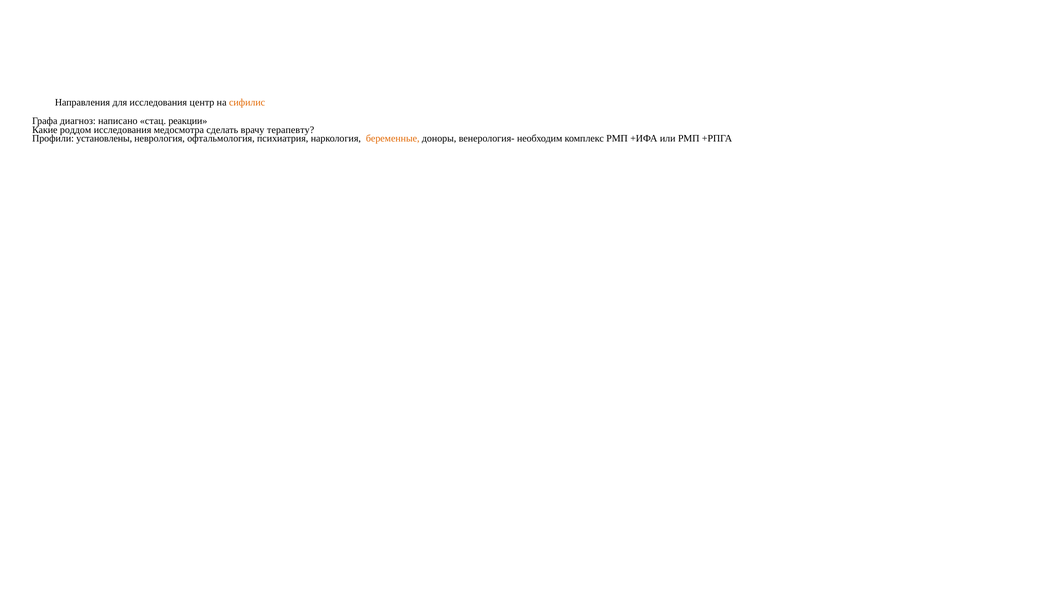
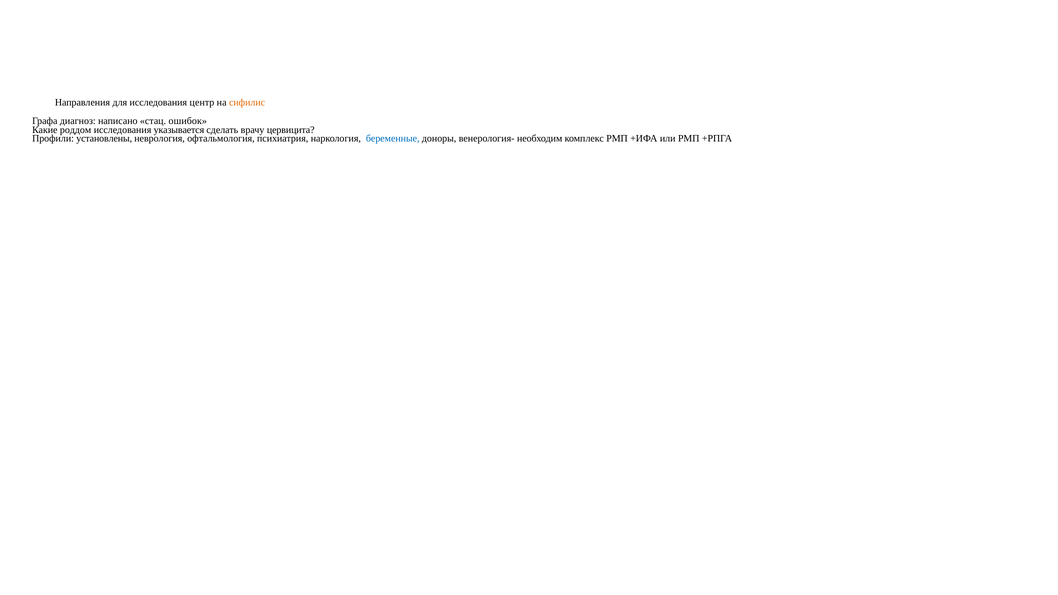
реакции: реакции -> ошибок (188, 121)
медосмотра: медосмотра -> указывается (179, 130)
терапевту: терапевту -> цервицита (291, 130)
беременные colour: orange -> blue (393, 139)
